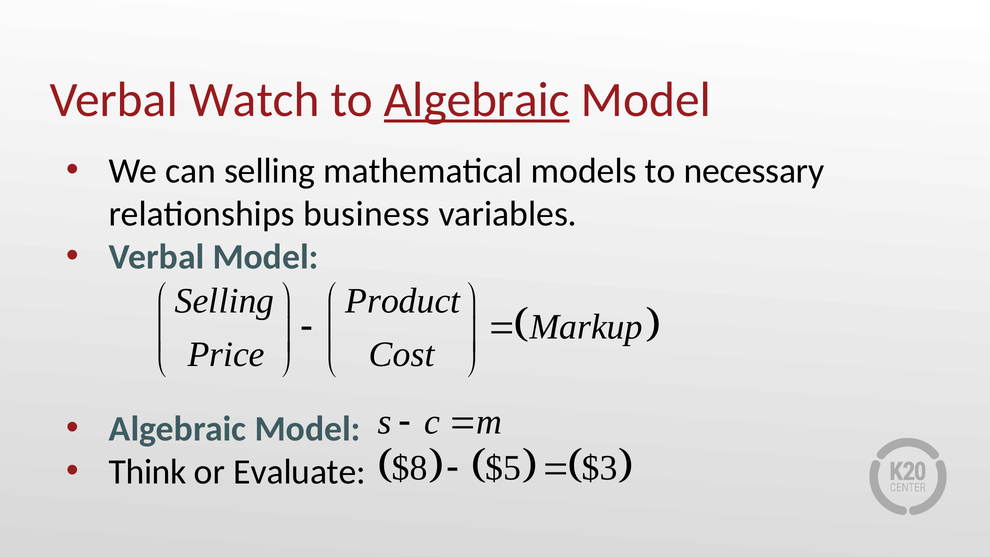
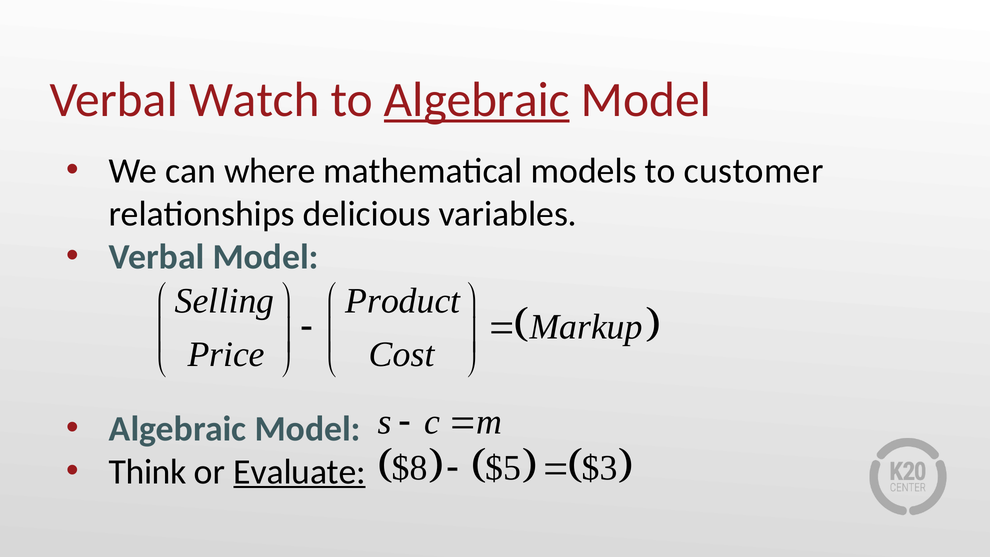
can selling: selling -> where (270, 171)
necessary: necessary -> customer (754, 171)
business: business -> delicious (367, 214)
Evaluate underline: none -> present (300, 472)
